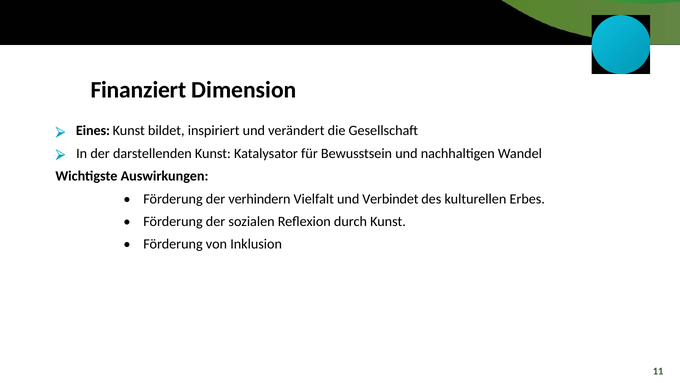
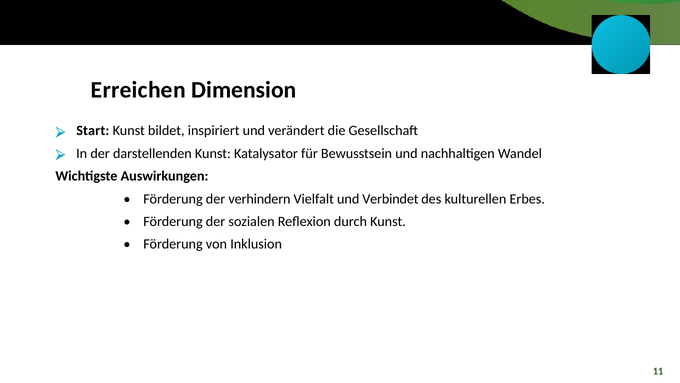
Finanziert: Finanziert -> Erreichen (138, 90)
Eines: Eines -> Start (93, 131)
